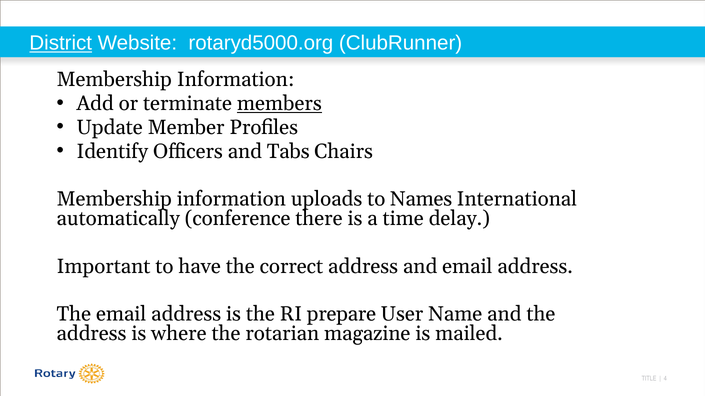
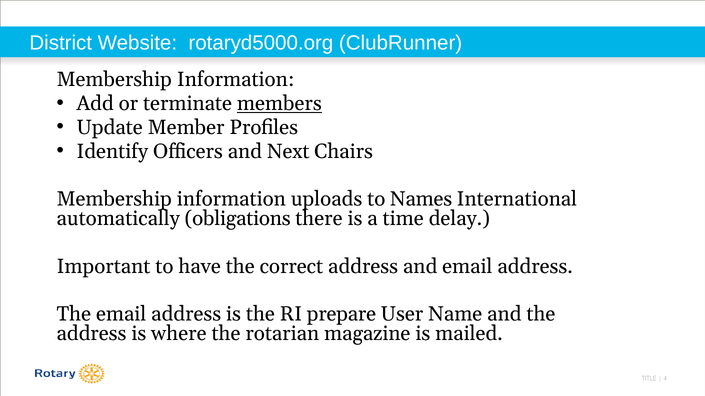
District underline: present -> none (61, 43)
Tabs: Tabs -> Next (288, 151)
conference: conference -> obligations (238, 219)
